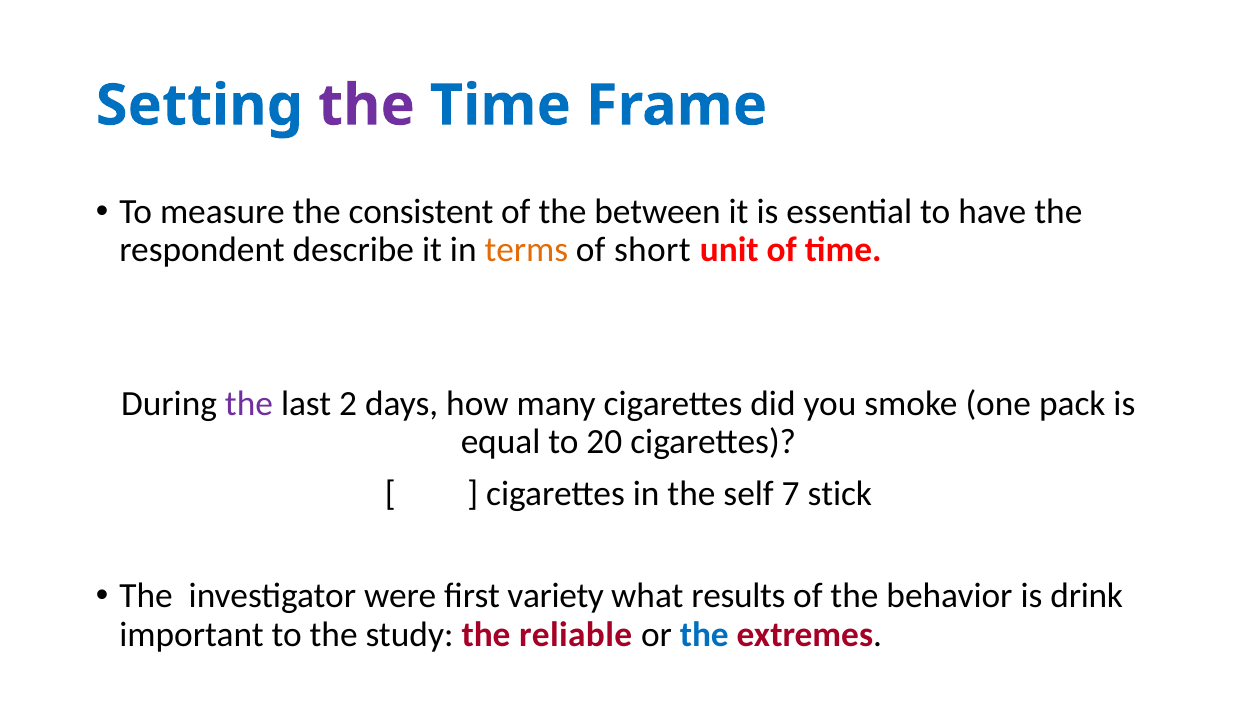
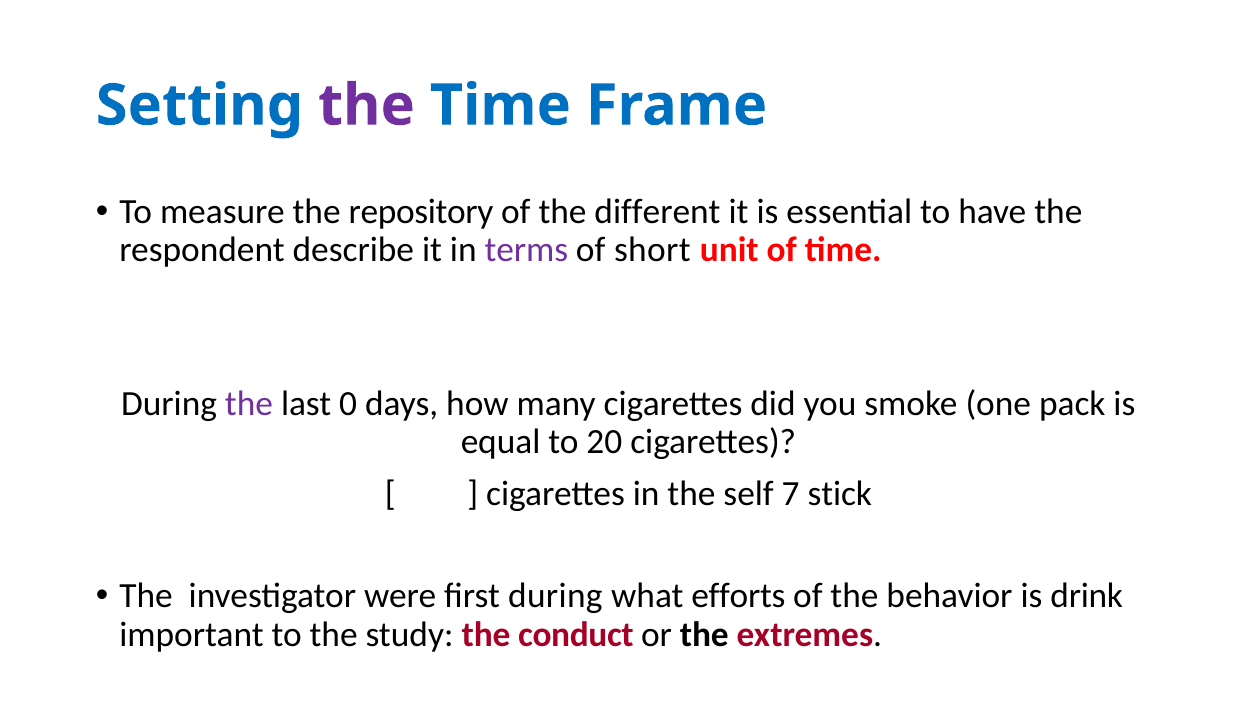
consistent: consistent -> repository (421, 212)
between: between -> different (657, 212)
terms colour: orange -> purple (526, 250)
2: 2 -> 0 (348, 404)
first variety: variety -> during (555, 596)
results: results -> efforts (738, 596)
reliable: reliable -> conduct (576, 634)
the colour: blue -> black (704, 634)
